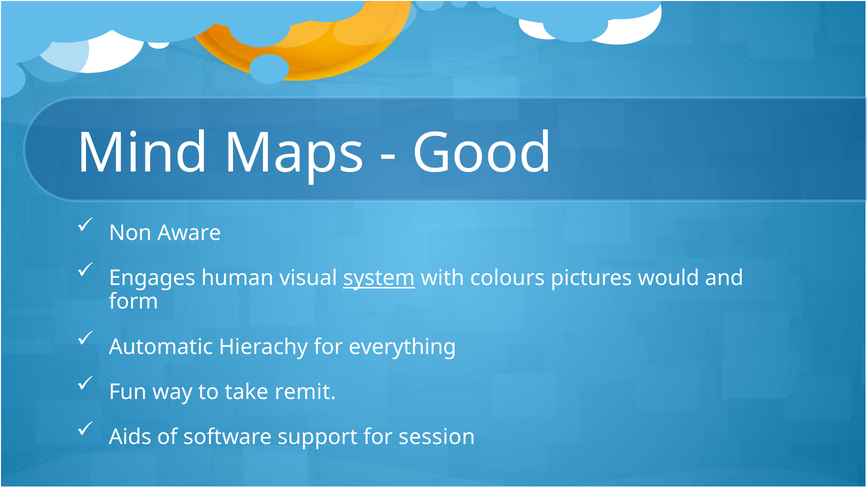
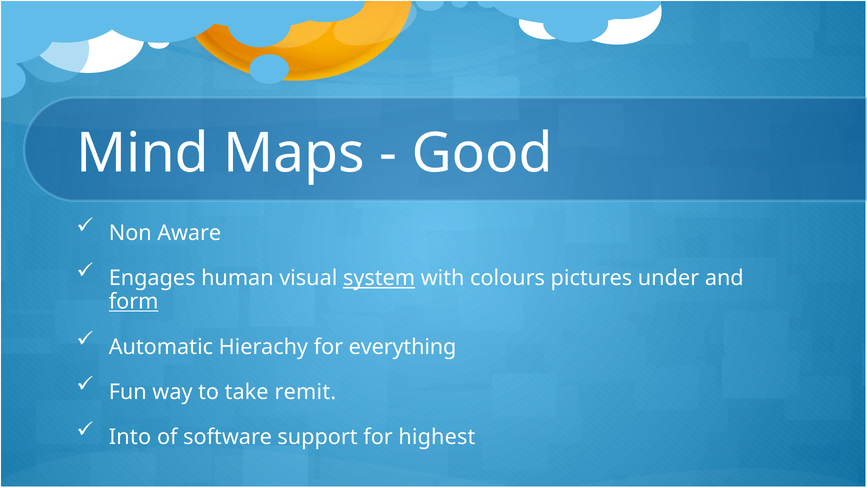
would: would -> under (669, 278)
form underline: none -> present (134, 302)
Aids: Aids -> Into (130, 437)
session: session -> highest (437, 437)
